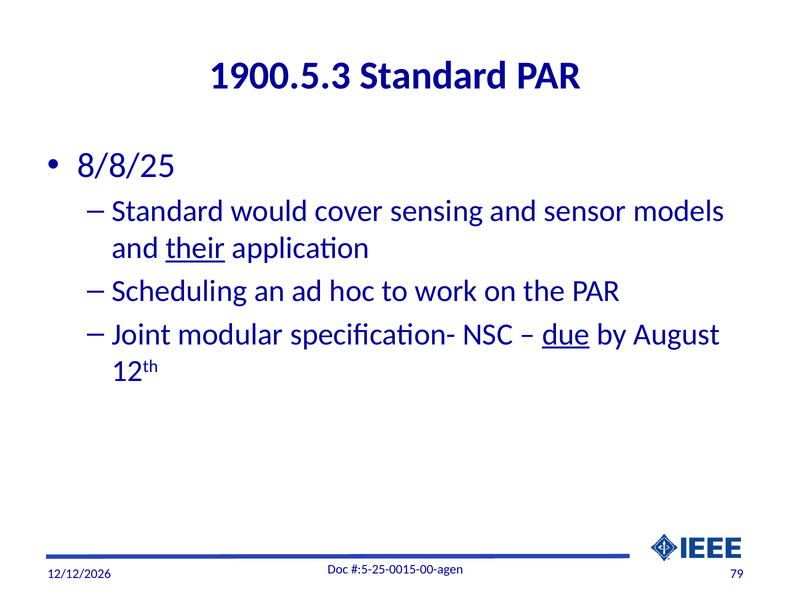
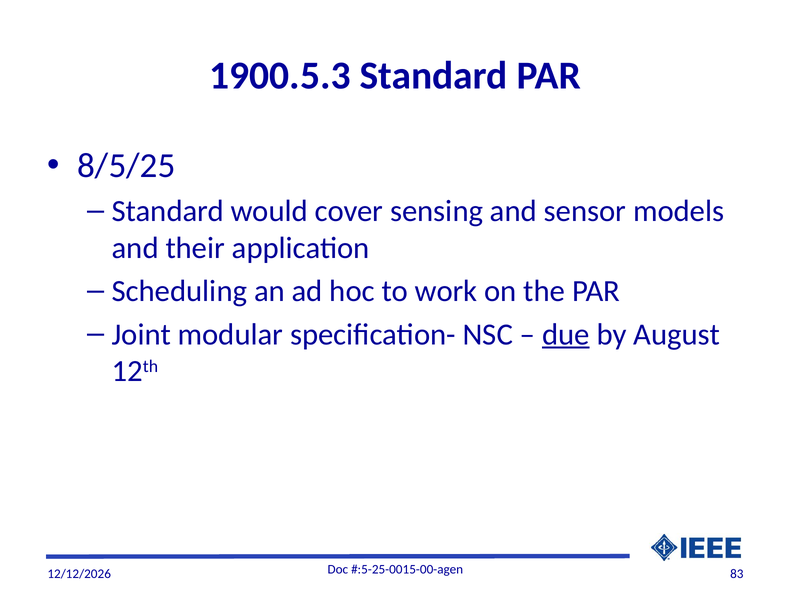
8/8/25: 8/8/25 -> 8/5/25 (126, 166)
their underline: present -> none (195, 248)
79: 79 -> 83 (737, 574)
